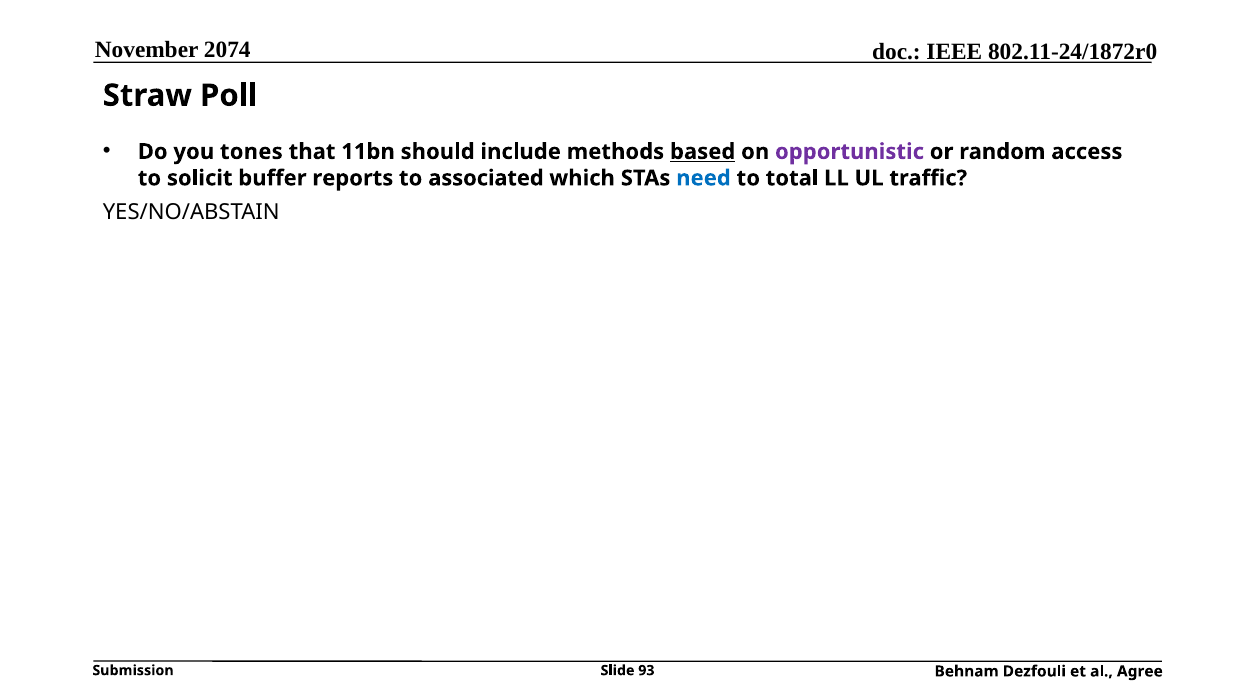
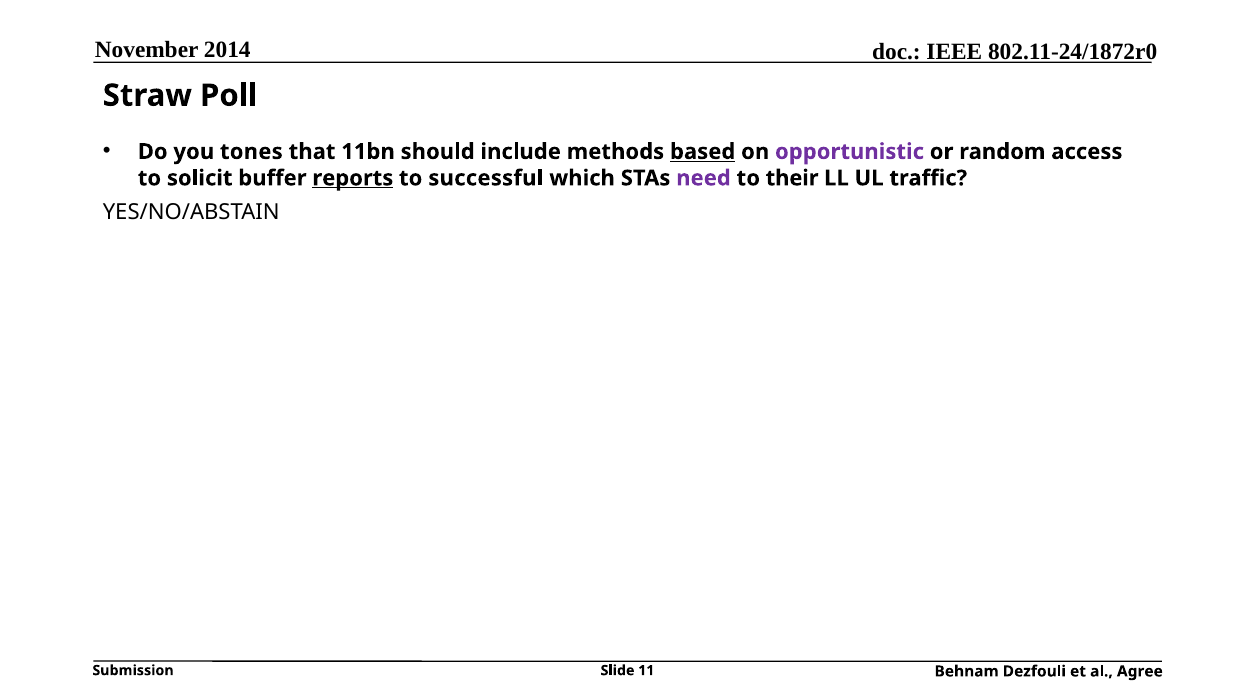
2074: 2074 -> 2014 (227, 49)
reports underline: none -> present (353, 178)
associated: associated -> successful (486, 178)
need colour: blue -> purple (703, 178)
total: total -> their (792, 178)
93: 93 -> 11 (646, 671)
